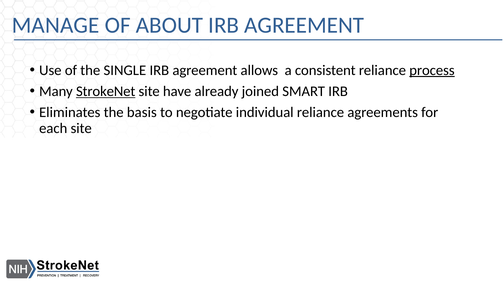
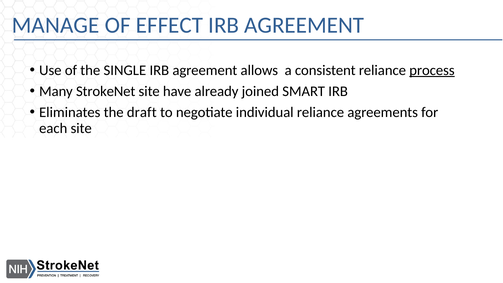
ABOUT: ABOUT -> EFFECT (169, 25)
StrokeNet underline: present -> none (106, 91)
basis: basis -> draft (142, 112)
